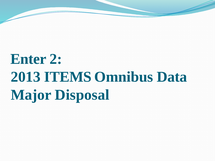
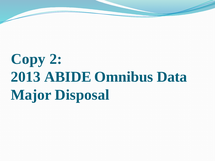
Enter: Enter -> Copy (28, 59)
ITEMS: ITEMS -> ABIDE (68, 77)
